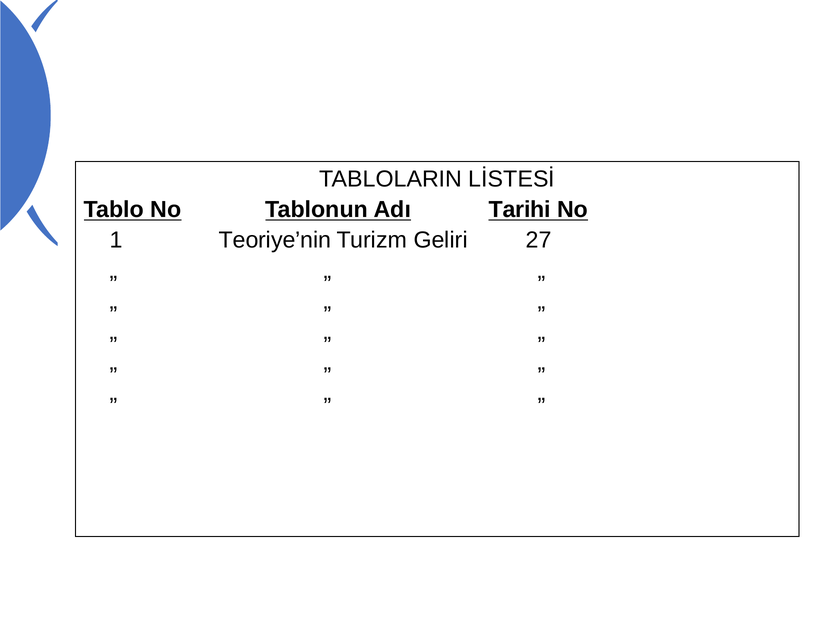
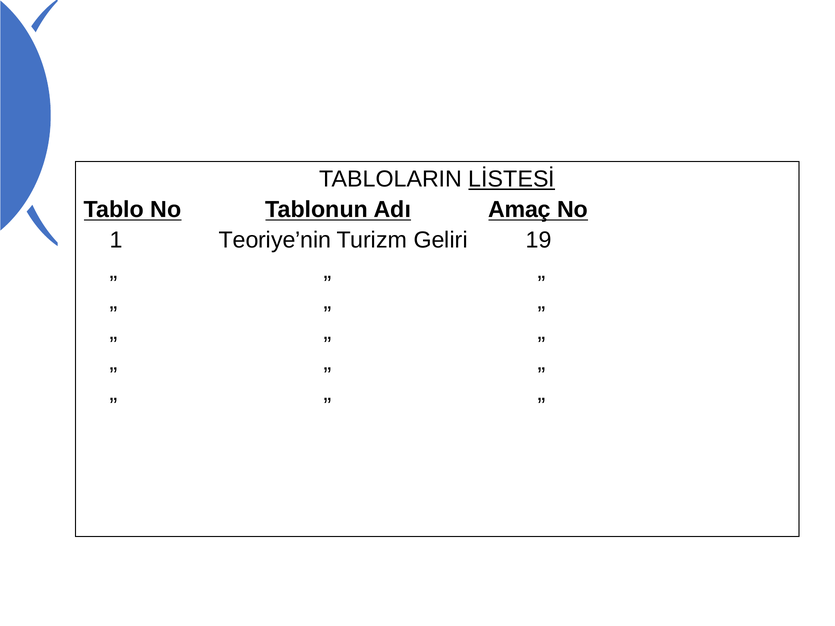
LİSTESİ underline: none -> present (512, 179)
Tarihi: Tarihi -> Amaç (520, 210)
27: 27 -> 19 (539, 240)
